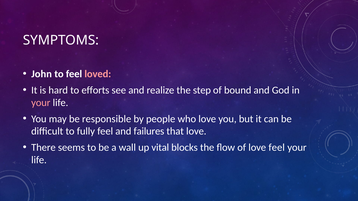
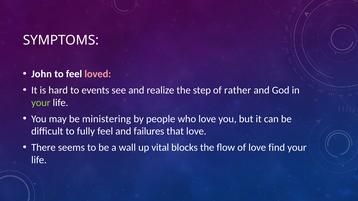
efforts: efforts -> events (95, 90)
bound: bound -> rather (238, 90)
your colour: pink -> light green (41, 103)
responsible: responsible -> ministering (107, 119)
love feel: feel -> find (277, 148)
